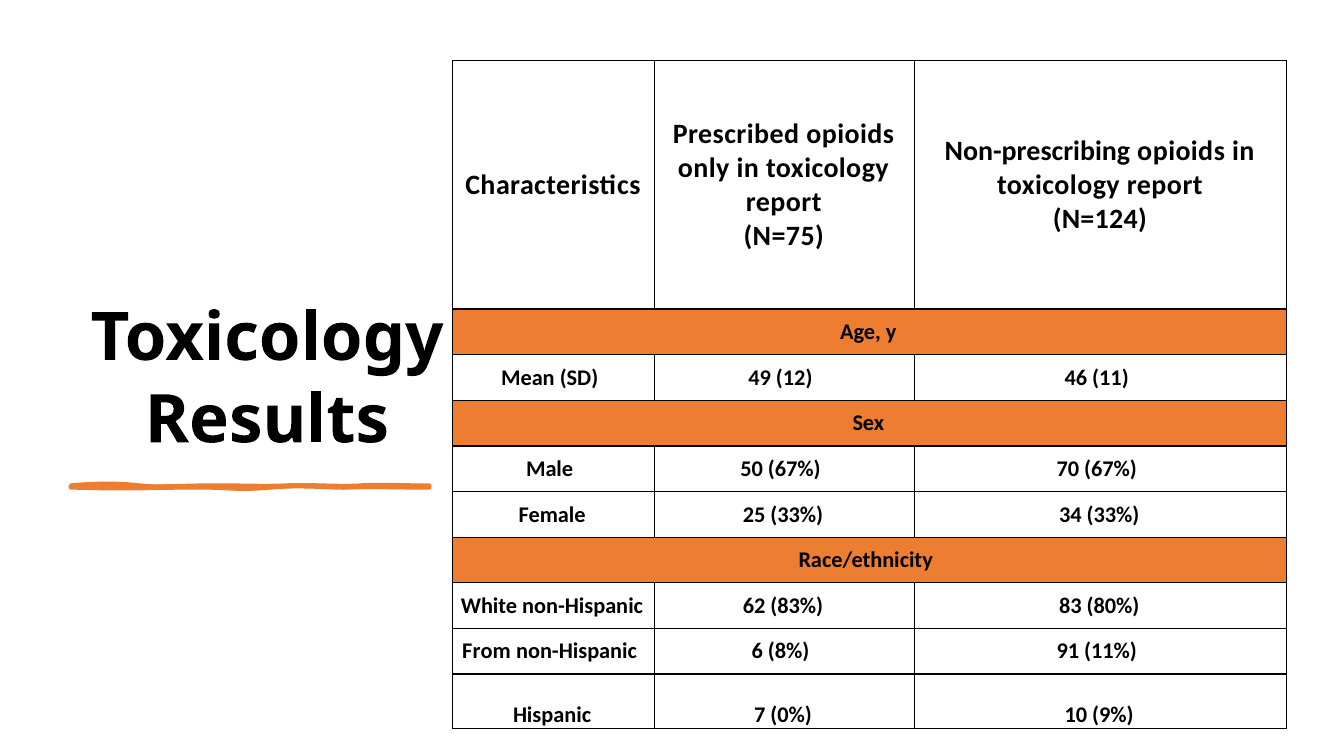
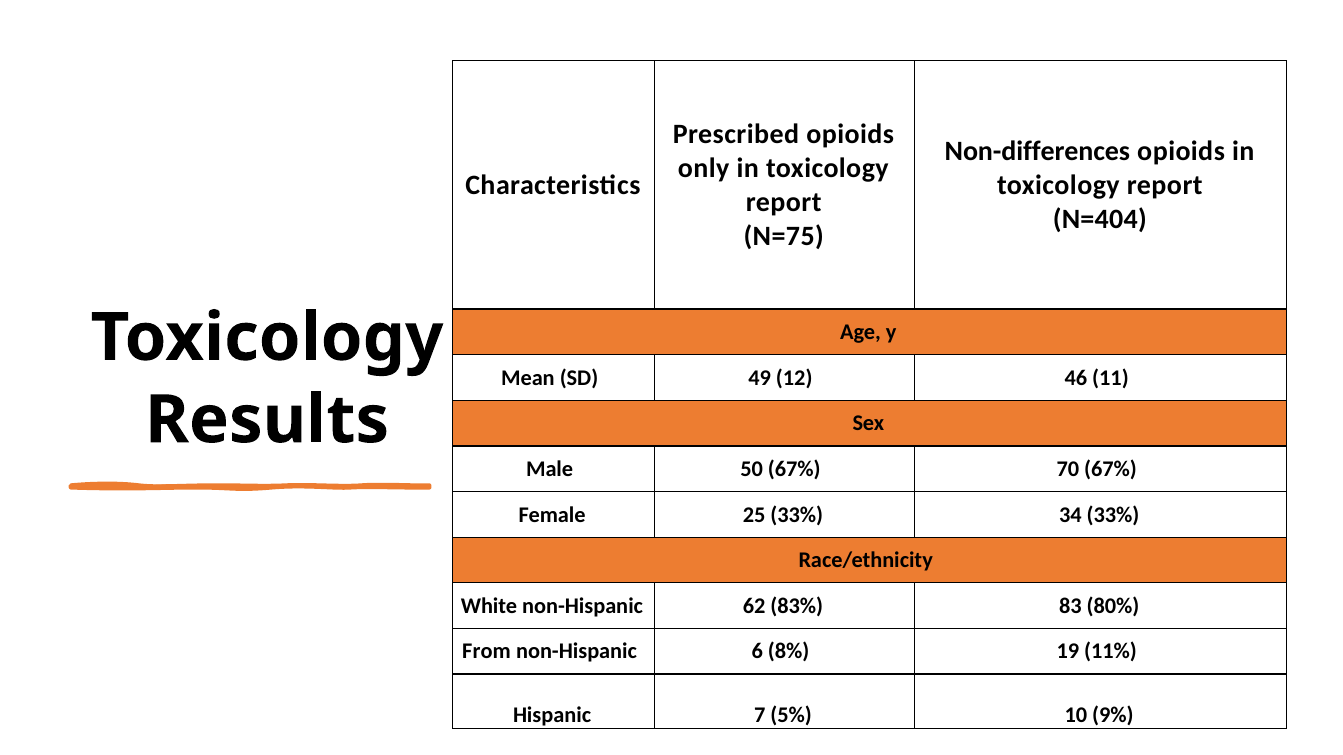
Non-prescribing: Non-prescribing -> Non-differences (1037, 151)
N=124: N=124 -> N=404 (1100, 220)
91: 91 -> 19 (1068, 652)
0%: 0% -> 5% (791, 716)
